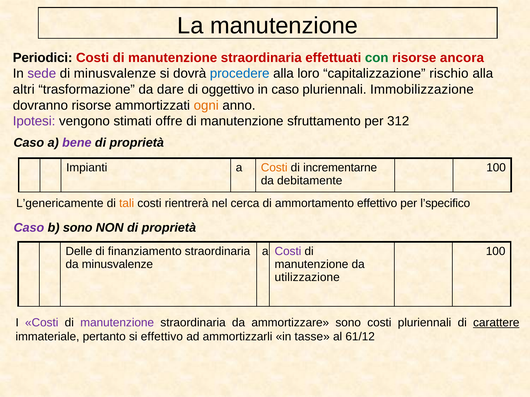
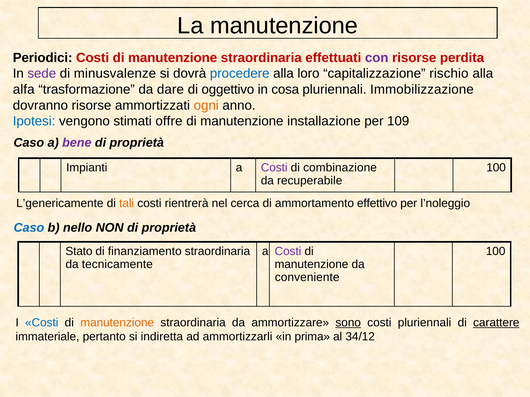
con colour: green -> purple (377, 58)
ancora: ancora -> perdita (462, 58)
altri: altri -> alfa (24, 90)
in caso: caso -> cosa (285, 90)
Ipotesi colour: purple -> blue (34, 121)
sfruttamento: sfruttamento -> installazione (324, 121)
312: 312 -> 109 (398, 121)
Costi colour: orange -> purple (274, 168)
incrementarne: incrementarne -> combinazione (340, 168)
debitamente: debitamente -> recuperabile (310, 181)
l’specifico: l’specifico -> l’noleggio (445, 204)
Caso colour: purple -> blue (29, 228)
b sono: sono -> nello (78, 228)
Delle: Delle -> Stato (79, 252)
da minusvalenze: minusvalenze -> tecnicamente (117, 265)
utilizzazione: utilizzazione -> conveniente (307, 278)
Costi colour: purple -> blue (42, 323)
manutenzione colour: purple -> orange (117, 323)
sono underline: none -> present (348, 323)
si effettivo: effettivo -> indiretta (162, 337)
tasse: tasse -> prima (312, 337)
61/12: 61/12 -> 34/12 (360, 337)
